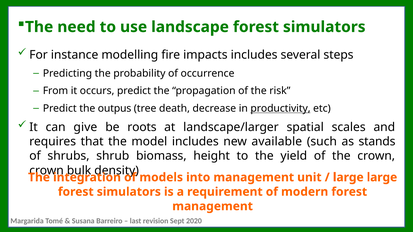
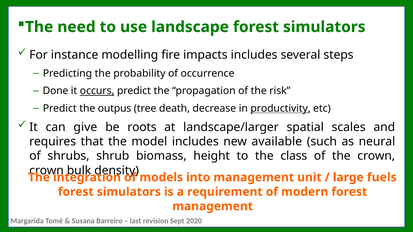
From: From -> Done (56, 91)
occurs underline: none -> present (97, 91)
stands: stands -> neural (377, 142)
yield: yield -> class (294, 156)
large large: large -> fuels (382, 178)
